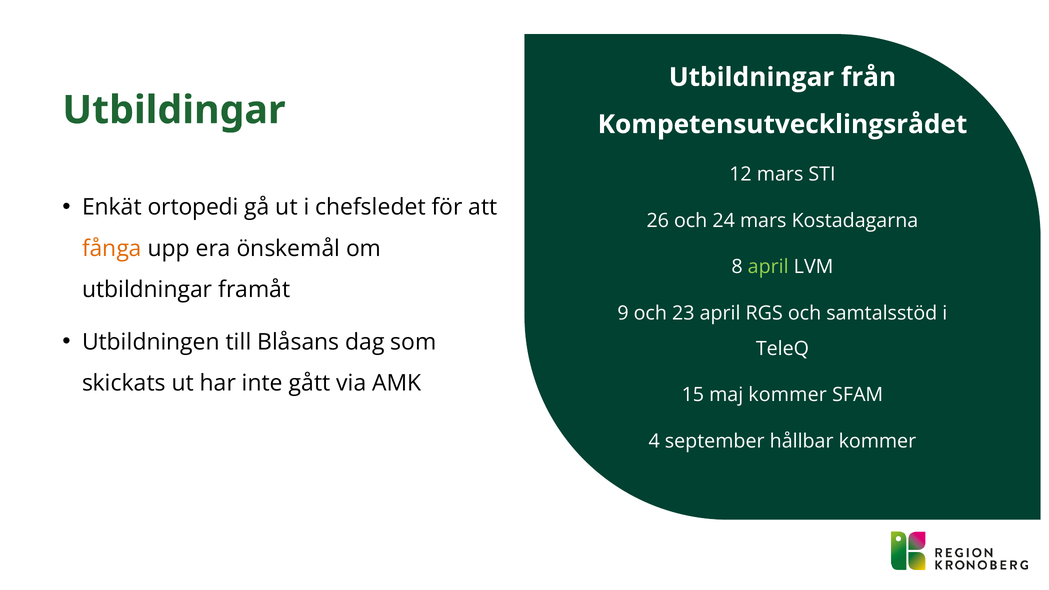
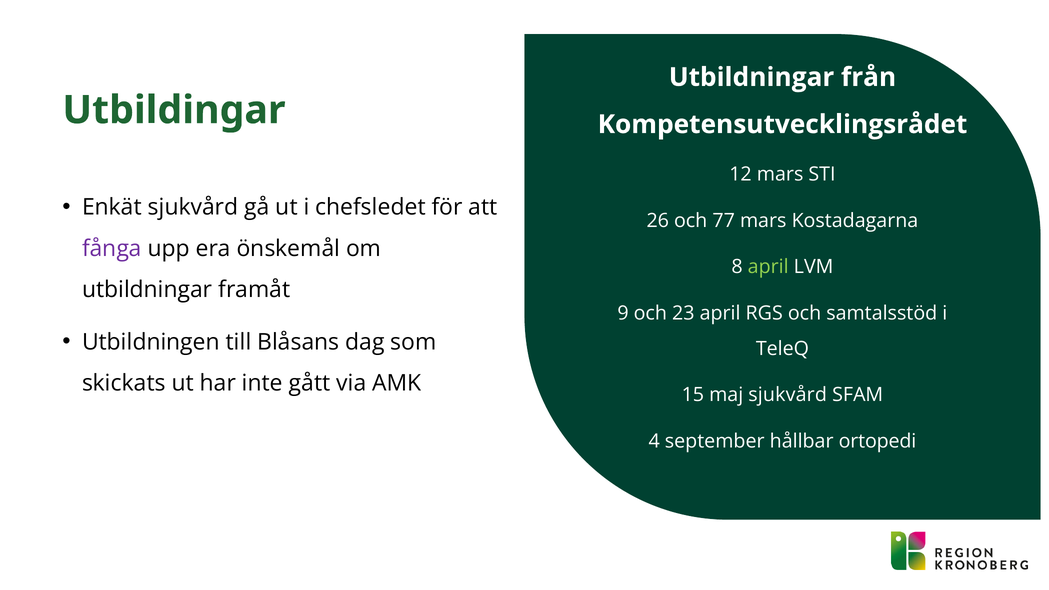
Enkät ortopedi: ortopedi -> sjukvård (193, 207)
24: 24 -> 77 (724, 221)
fånga colour: orange -> purple (112, 249)
maj kommer: kommer -> sjukvård (788, 395)
hållbar kommer: kommer -> ortopedi (877, 441)
